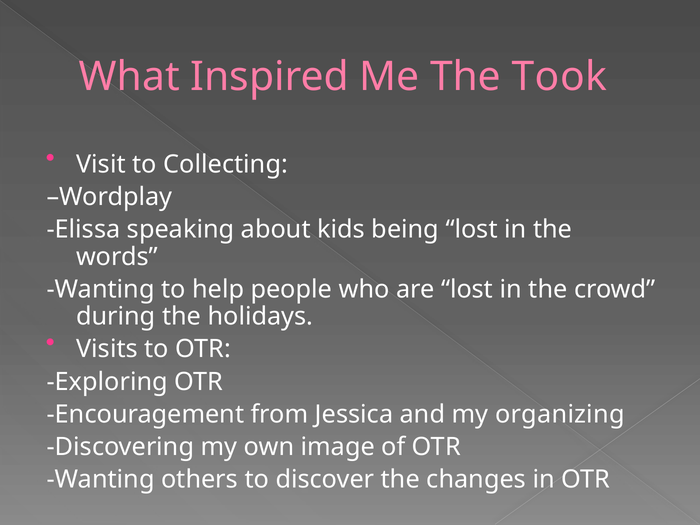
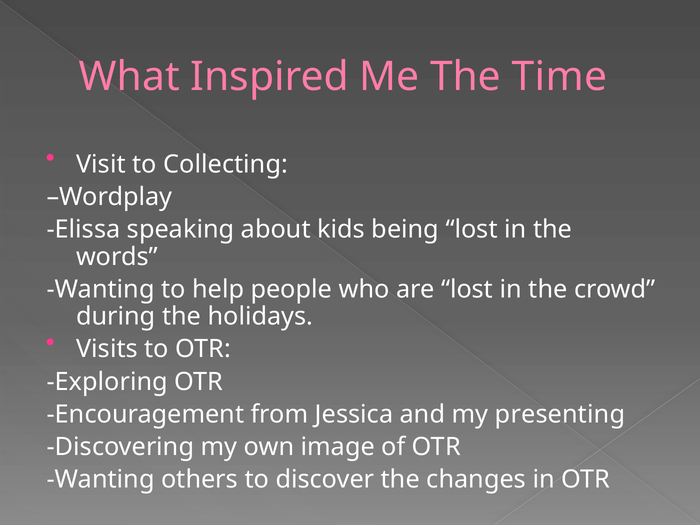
Took: Took -> Time (559, 77)
organizing: organizing -> presenting (560, 414)
